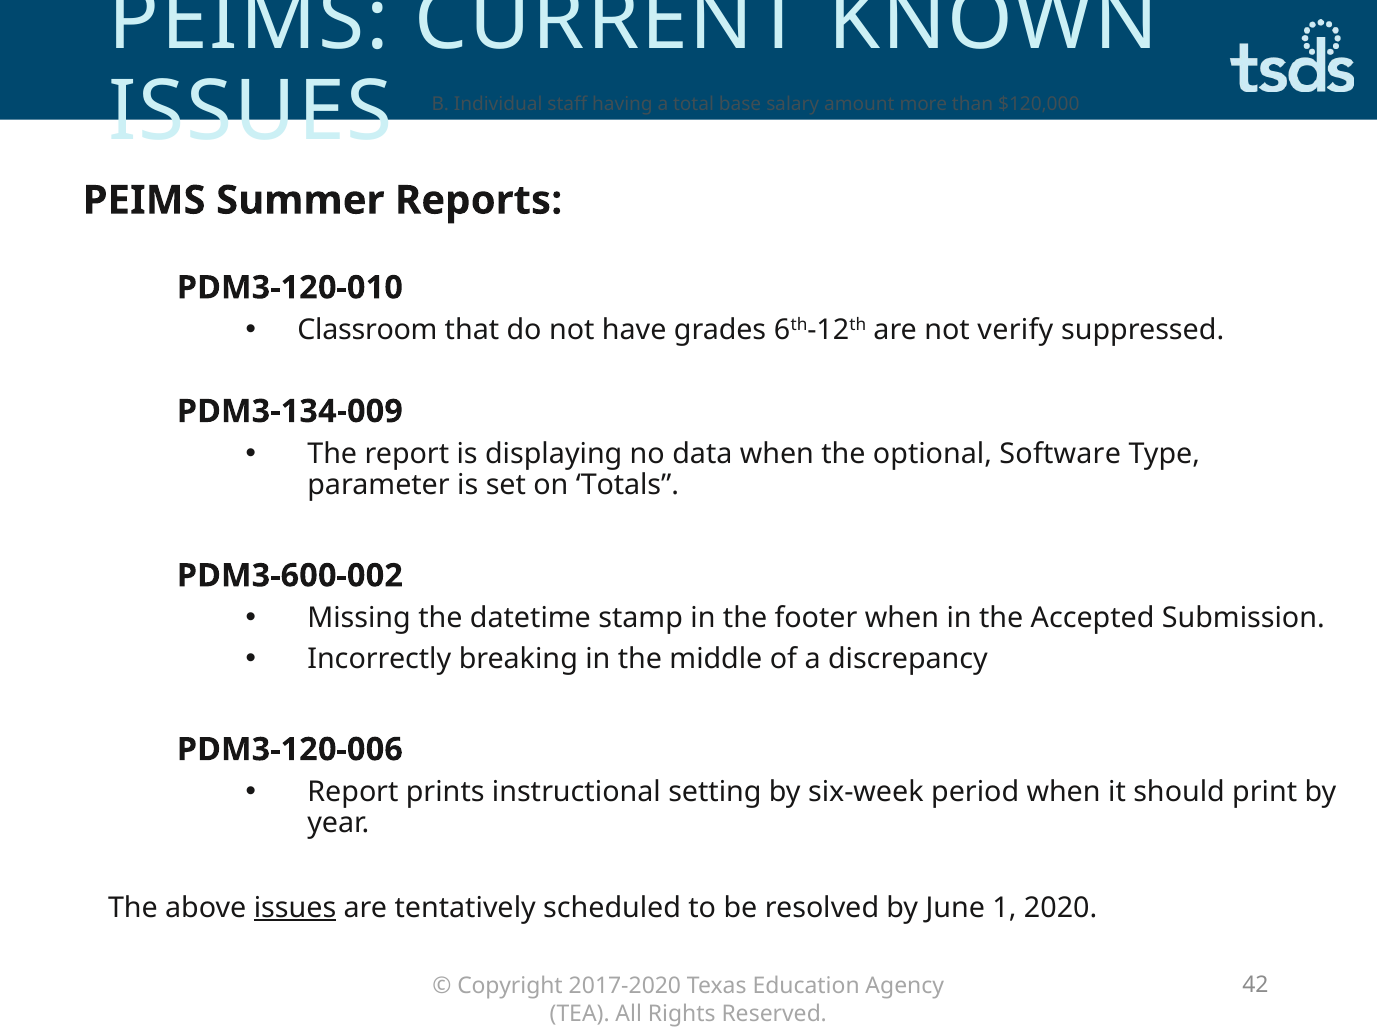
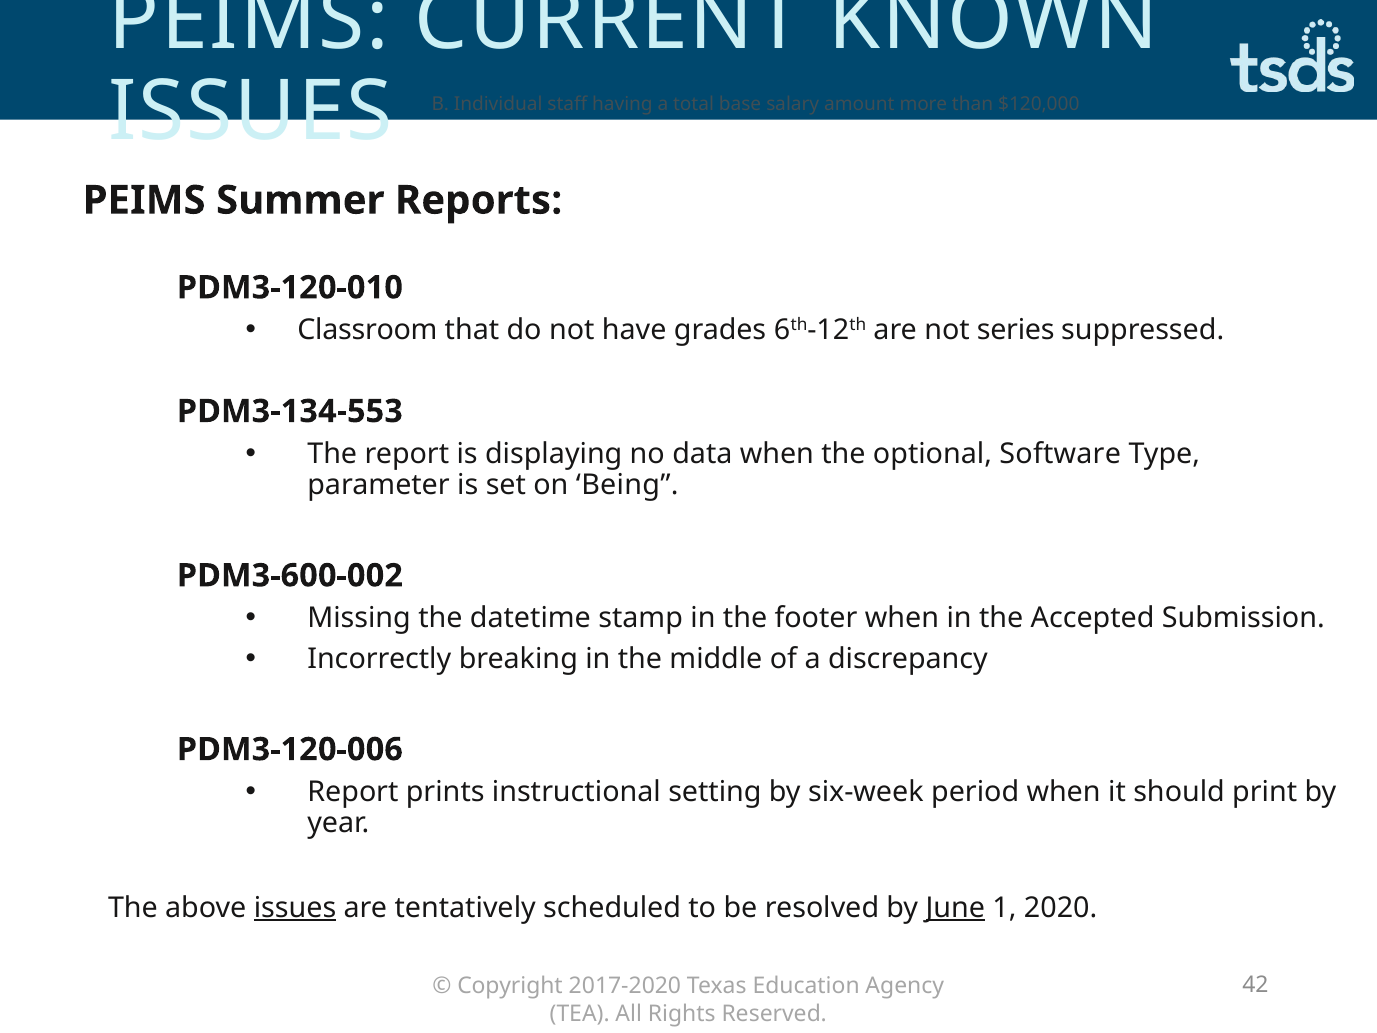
verify: verify -> series (1016, 330)
PDM3-134-009: PDM3-134-009 -> PDM3-134-553 (290, 411)
Totals: Totals -> Being (627, 485)
June underline: none -> present (955, 907)
